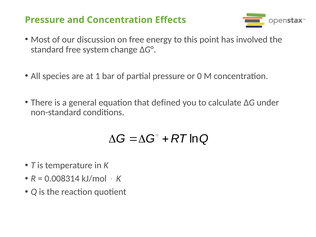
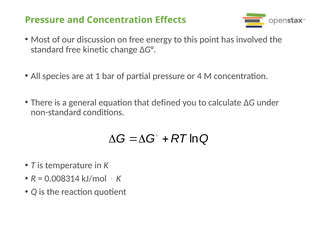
system: system -> kinetic (96, 49)
0: 0 -> 4 (199, 76)
